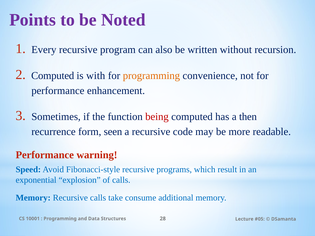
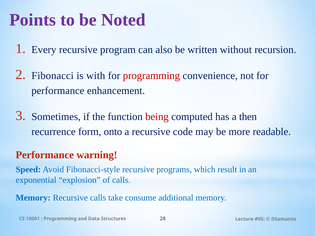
Computed: Computed -> Fibonacci (53, 76)
programming colour: orange -> red (151, 76)
seen: seen -> onto (113, 132)
